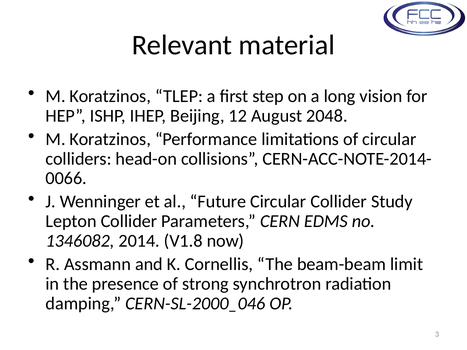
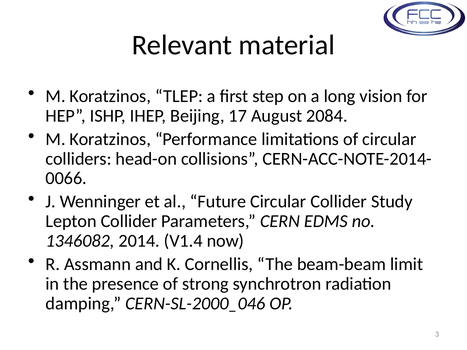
12: 12 -> 17 (238, 116)
2048: 2048 -> 2084 (327, 116)
V1.8: V1.8 -> V1.4 (183, 241)
